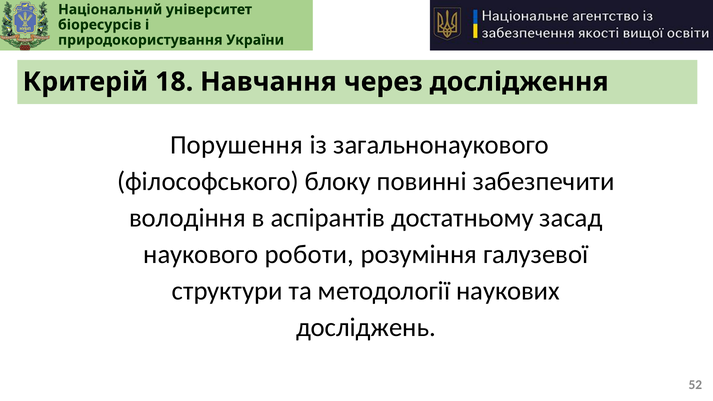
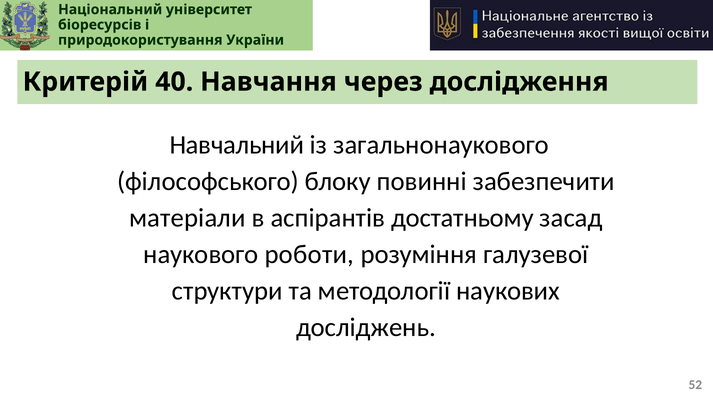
18: 18 -> 40 (174, 82)
Порушення: Порушення -> Навчальний (237, 145)
володіння: володіння -> матеріали (187, 218)
